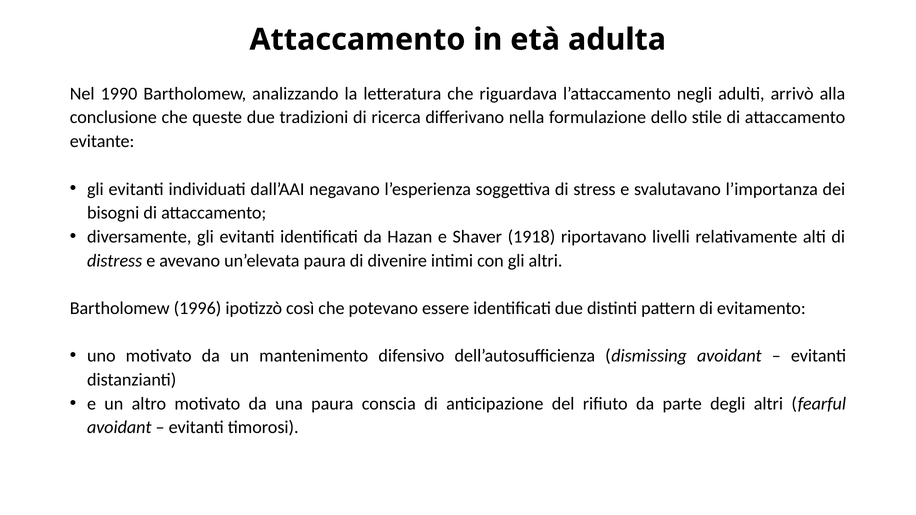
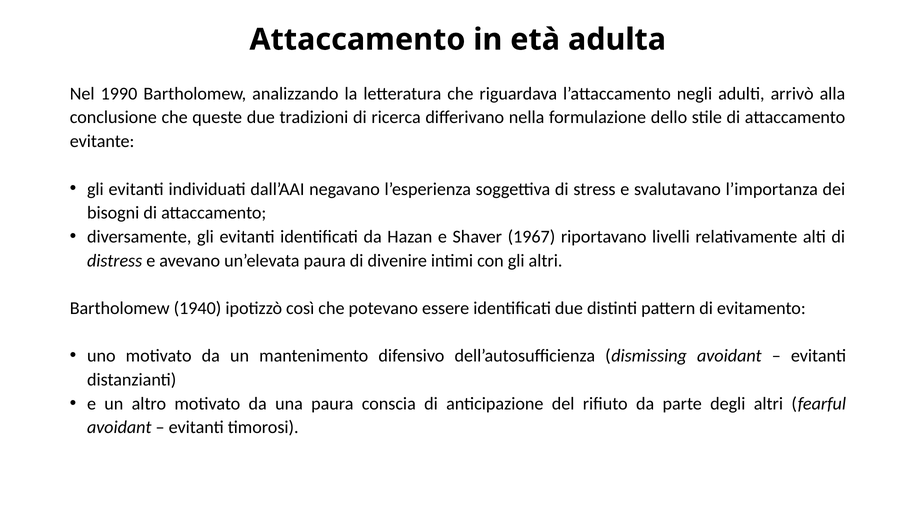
1918: 1918 -> 1967 (531, 237)
1996: 1996 -> 1940 (197, 308)
